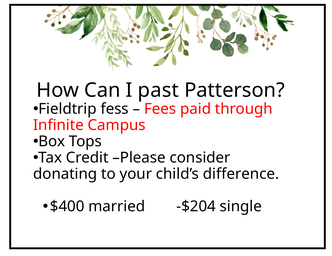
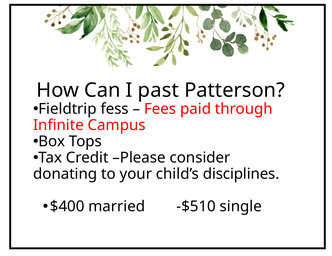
difference: difference -> disciplines (241, 174)
-$204: -$204 -> -$510 (196, 207)
